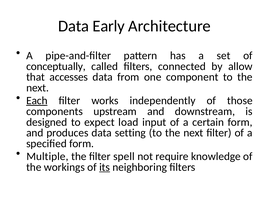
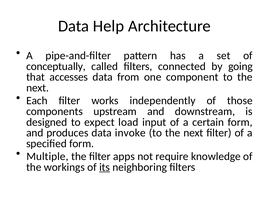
Early: Early -> Help (109, 26)
allow: allow -> going (240, 66)
Each underline: present -> none (37, 100)
setting: setting -> invoke (130, 133)
spell: spell -> apps (124, 156)
